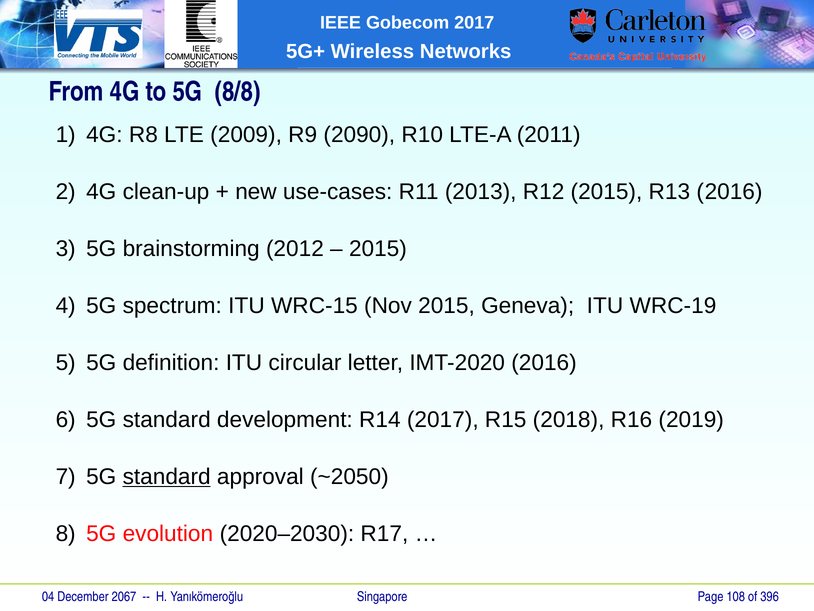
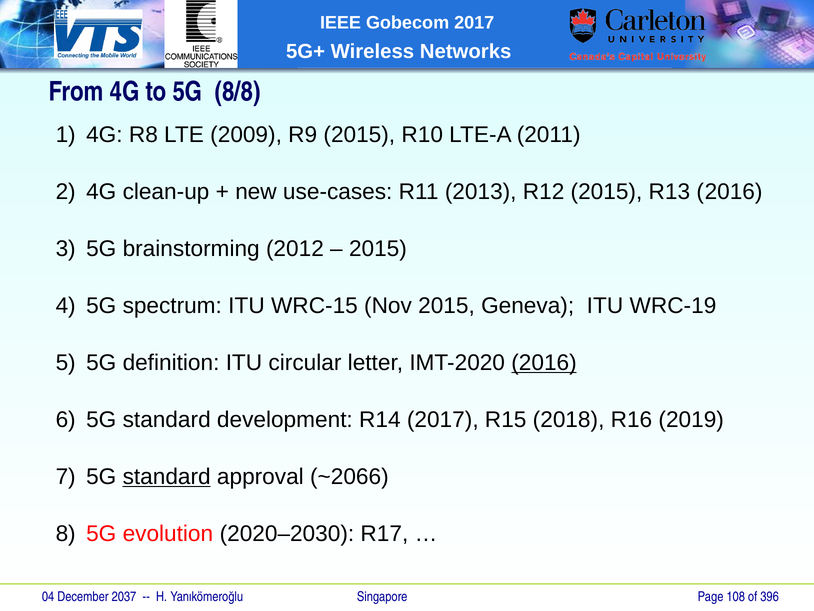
R9 2090: 2090 -> 2015 (359, 135)
2016 underline: none -> present (544, 362)
~2050: ~2050 -> ~2066 (349, 476)
2067: 2067 -> 2037 (124, 596)
